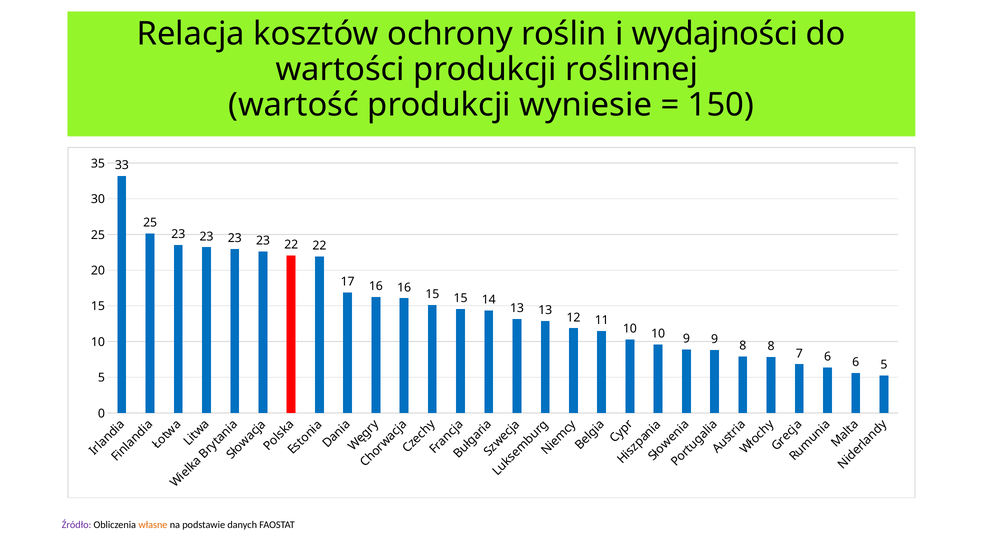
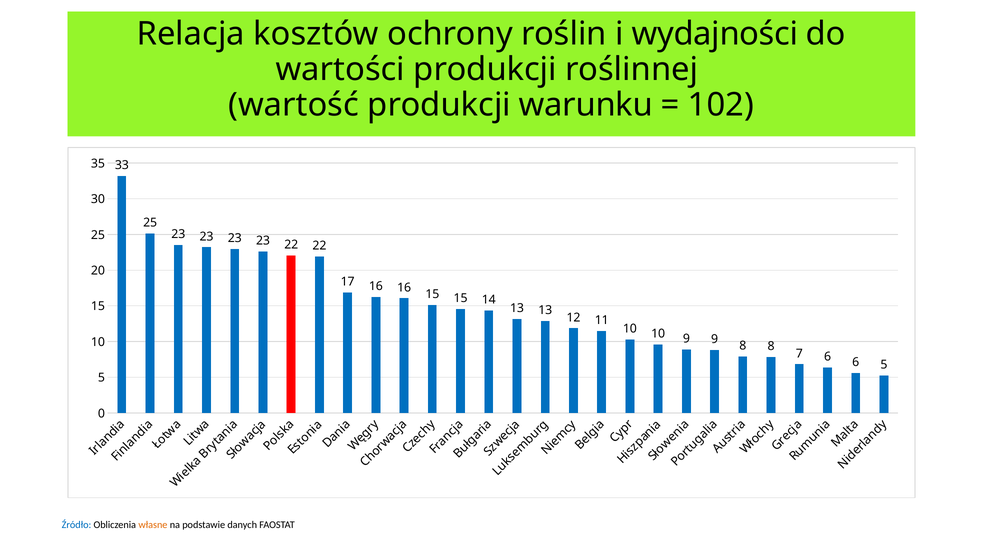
wyniesie: wyniesie -> warunku (586, 105)
150: 150 -> 102 (721, 105)
Źródło colour: purple -> blue (76, 525)
